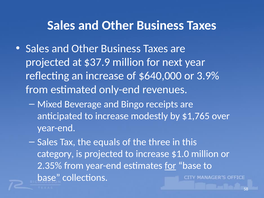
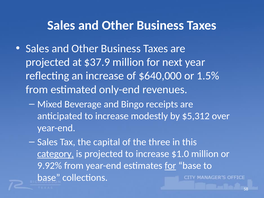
3.9%: 3.9% -> 1.5% (208, 76)
$1,765: $1,765 -> $5,312 (196, 116)
equals: equals -> capital (107, 142)
category underline: none -> present (56, 154)
2.35%: 2.35% -> 9.92% (50, 166)
